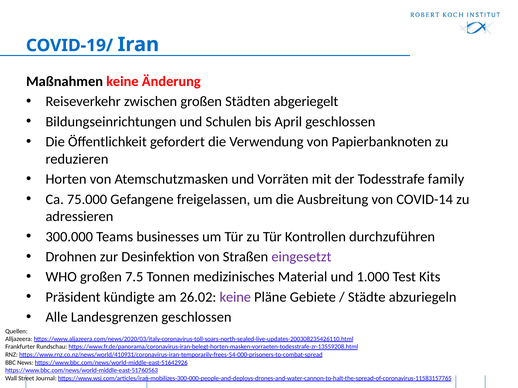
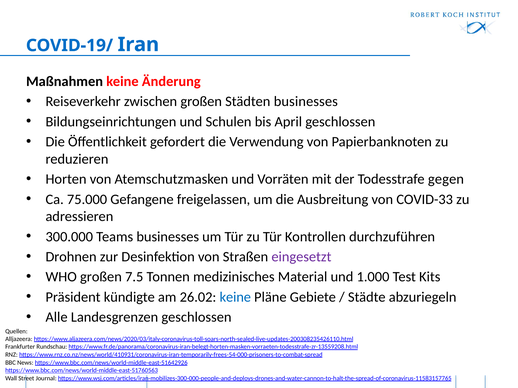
Städten abgeriegelt: abgeriegelt -> businesses (306, 102)
family: family -> gegen (446, 179)
COVID-14: COVID-14 -> COVID-33 (425, 200)
keine colour: purple -> blue (235, 297)
